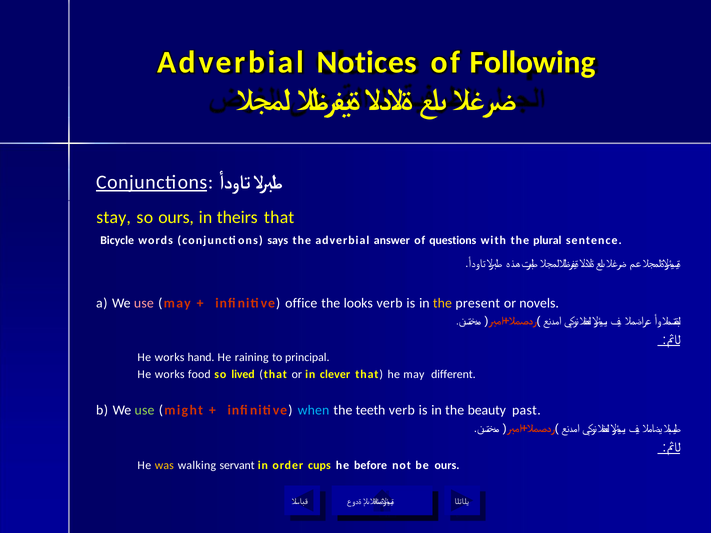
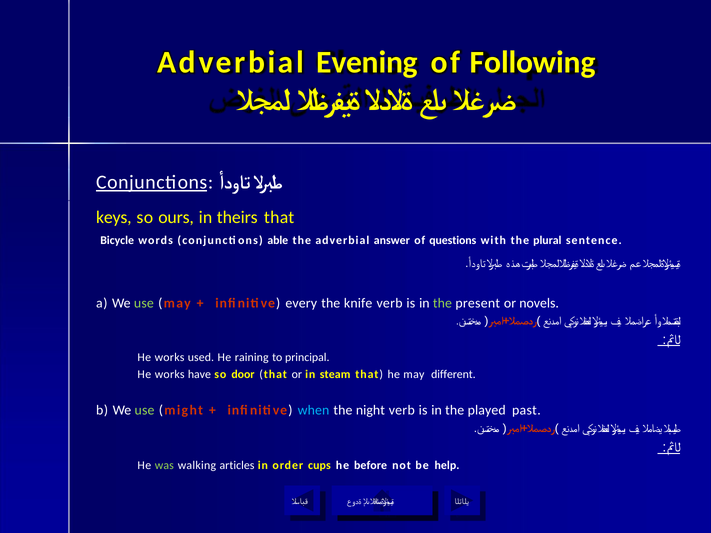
Notices: Notices -> Evening (367, 62)
stay: stay -> keys (114, 217)
says: says -> able (278, 241)
use colour: pink -> light green (144, 303)
office: office -> every (301, 303)
looks: looks -> knife (358, 303)
the colour: yellow -> light green (442, 303)
hand: hand -> used (201, 358)
food: food -> have (199, 375)
lived: lived -> door (243, 375)
clever: clever -> steam (335, 375)
teeth: teeth -> night (370, 411)
beauty: beauty -> played (487, 411)
was colour: yellow -> light green (164, 466)
servant: servant -> articles (237, 466)
be ours: ours -> help (447, 466)
